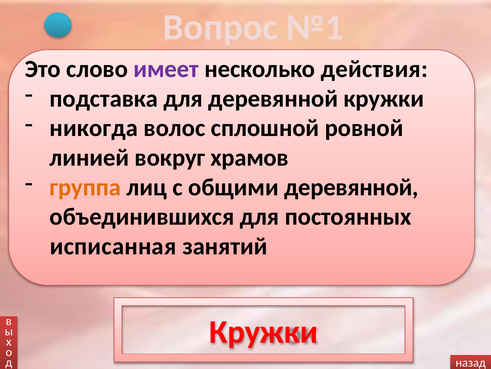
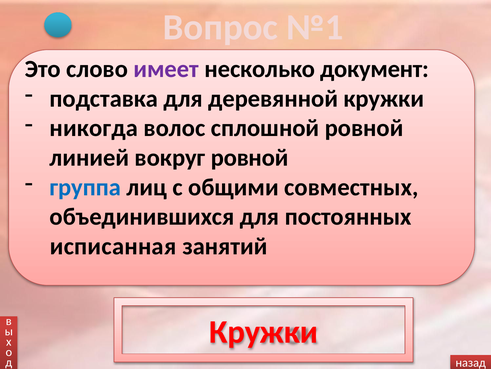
действия: действия -> документ (375, 69)
вокруг храмов: храмов -> ровной (250, 157)
группа colour: orange -> blue (85, 187)
общими деревянной: деревянной -> совместных (351, 187)
